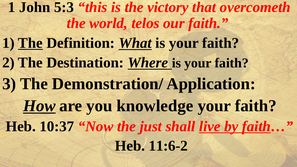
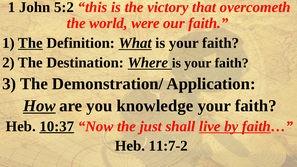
5:3: 5:3 -> 5:2 (64, 7)
telos: telos -> were (145, 23)
10:37 underline: none -> present (57, 126)
11:6-2: 11:6-2 -> 11:7-2 (168, 146)
